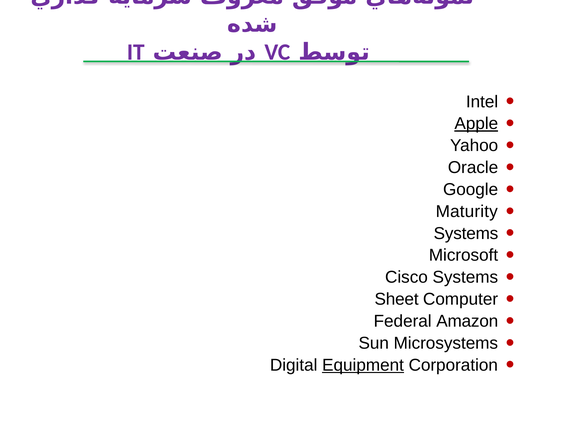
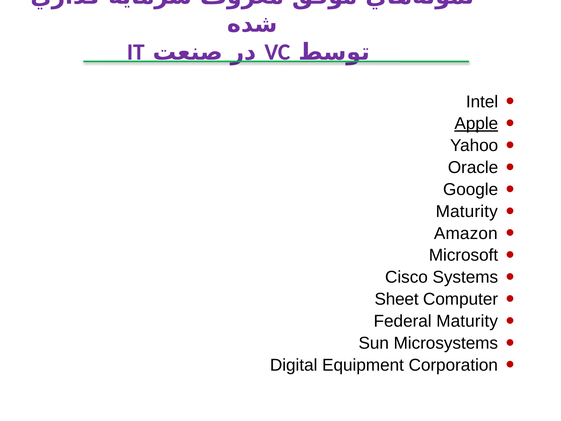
Systems: Systems -> Amazon (466, 233)
Federal Amazon: Amazon -> Maturity (467, 321)
Equipment underline: present -> none (363, 365)
